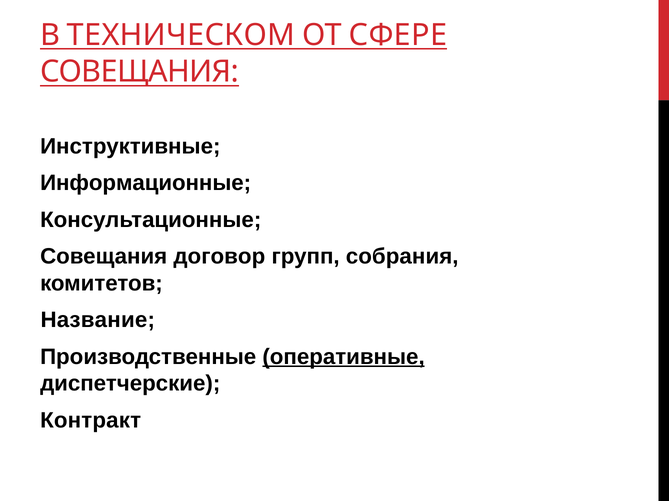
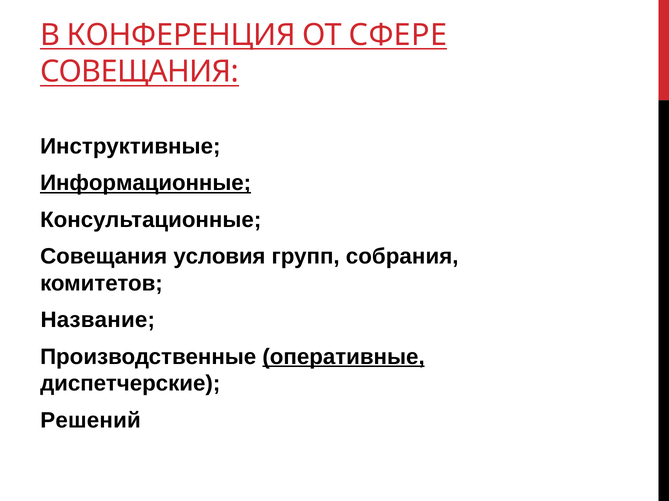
ТЕХНИЧЕСКОМ: ТЕХНИЧЕСКОМ -> КОНФЕРЕНЦИЯ (181, 35)
Информационные underline: none -> present (146, 183)
договор: договор -> условия (219, 257)
Контракт: Контракт -> Решений (91, 421)
